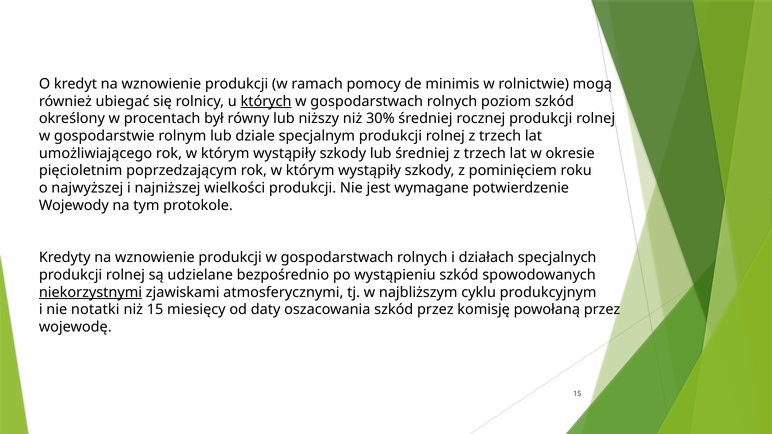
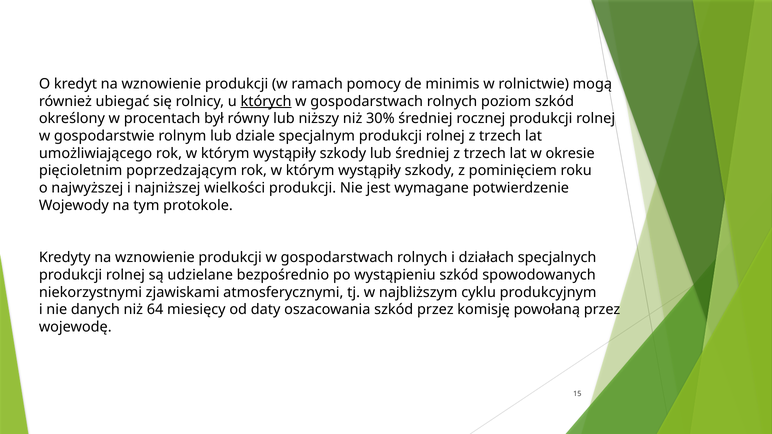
niekorzystnymi underline: present -> none (90, 292)
notatki: notatki -> danych (95, 310)
niż 15: 15 -> 64 (155, 310)
